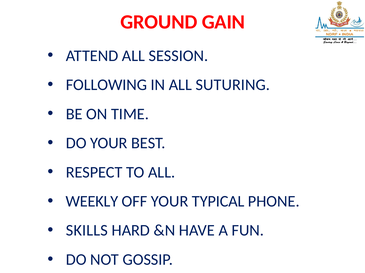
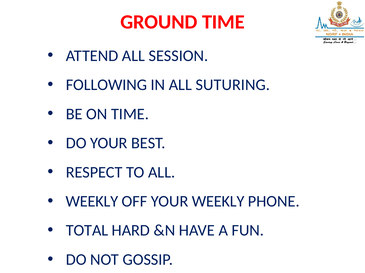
GROUND GAIN: GAIN -> TIME (223, 22)
YOUR TYPICAL: TYPICAL -> WEEKLY (218, 202)
SKILLS: SKILLS -> TOTAL (87, 231)
